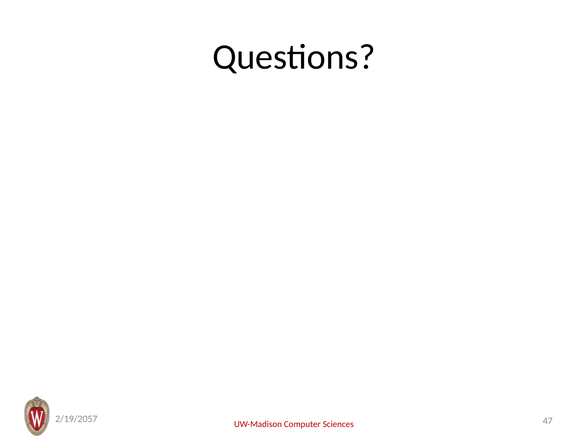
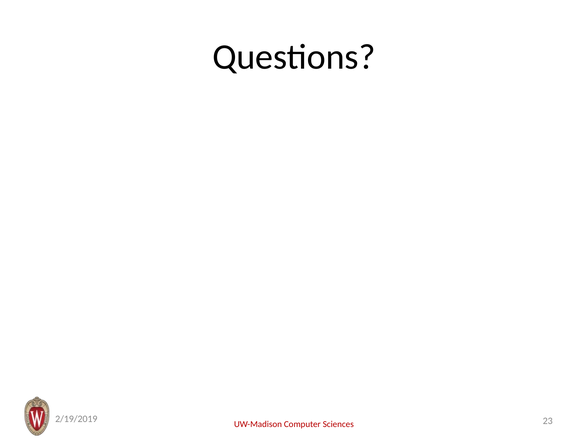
2/19/2057: 2/19/2057 -> 2/19/2019 (76, 419)
47: 47 -> 23 (548, 421)
